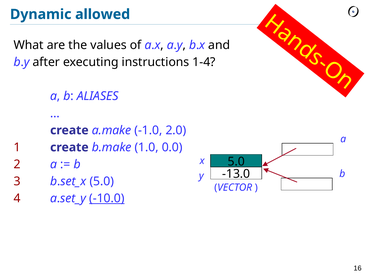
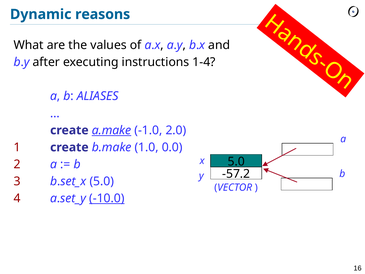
allowed: allowed -> reasons (103, 14)
a.make underline: none -> present (112, 130)
-13.0: -13.0 -> -57.2 (236, 174)
